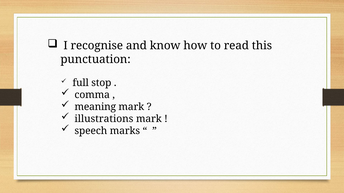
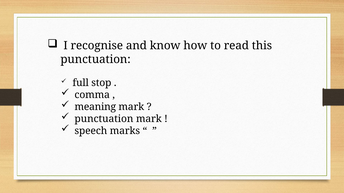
illustrations: illustrations -> punctuation (104, 119)
